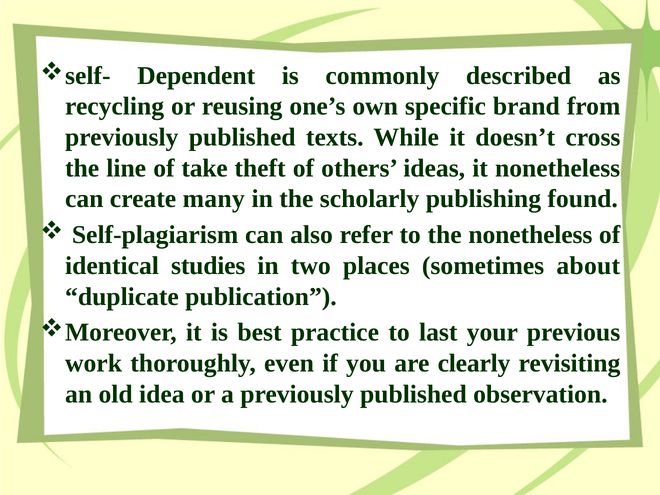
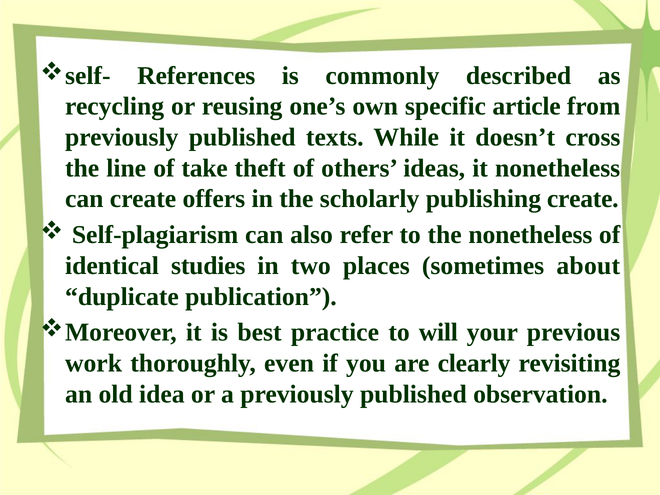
Dependent: Dependent -> References (196, 76)
brand: brand -> article (527, 107)
many: many -> offers (214, 199)
publishing found: found -> create (583, 199)
last: last -> will (438, 333)
